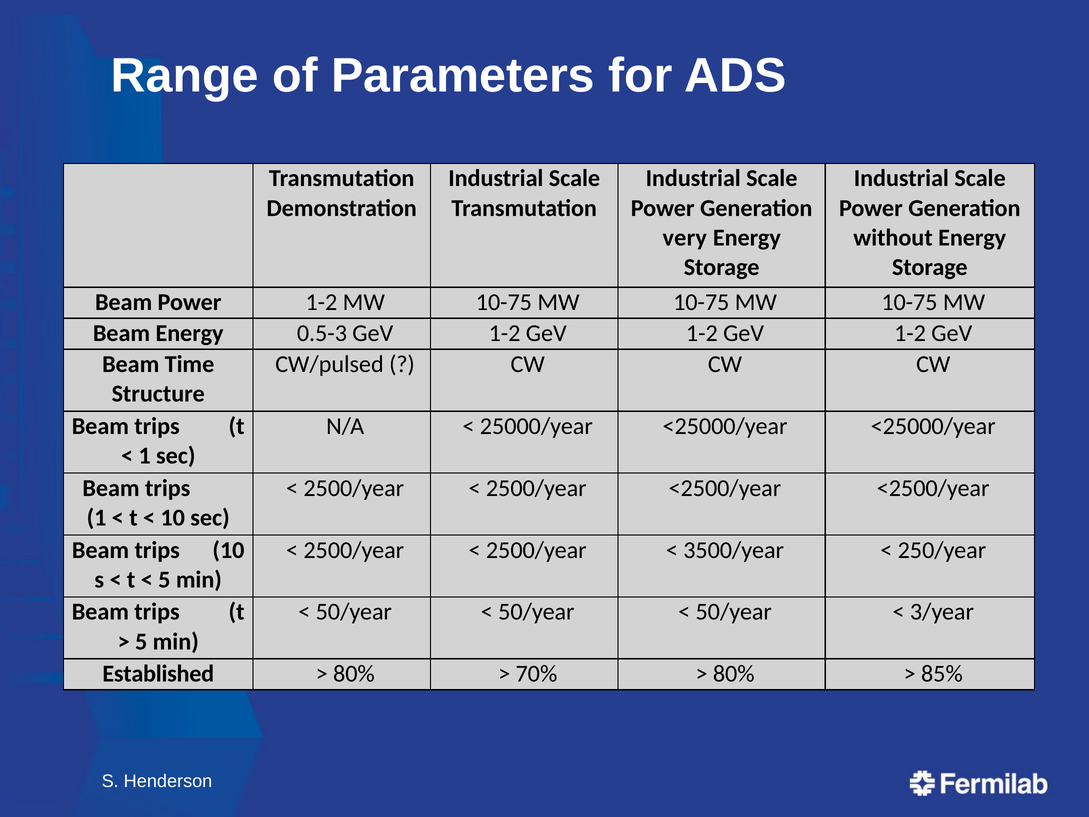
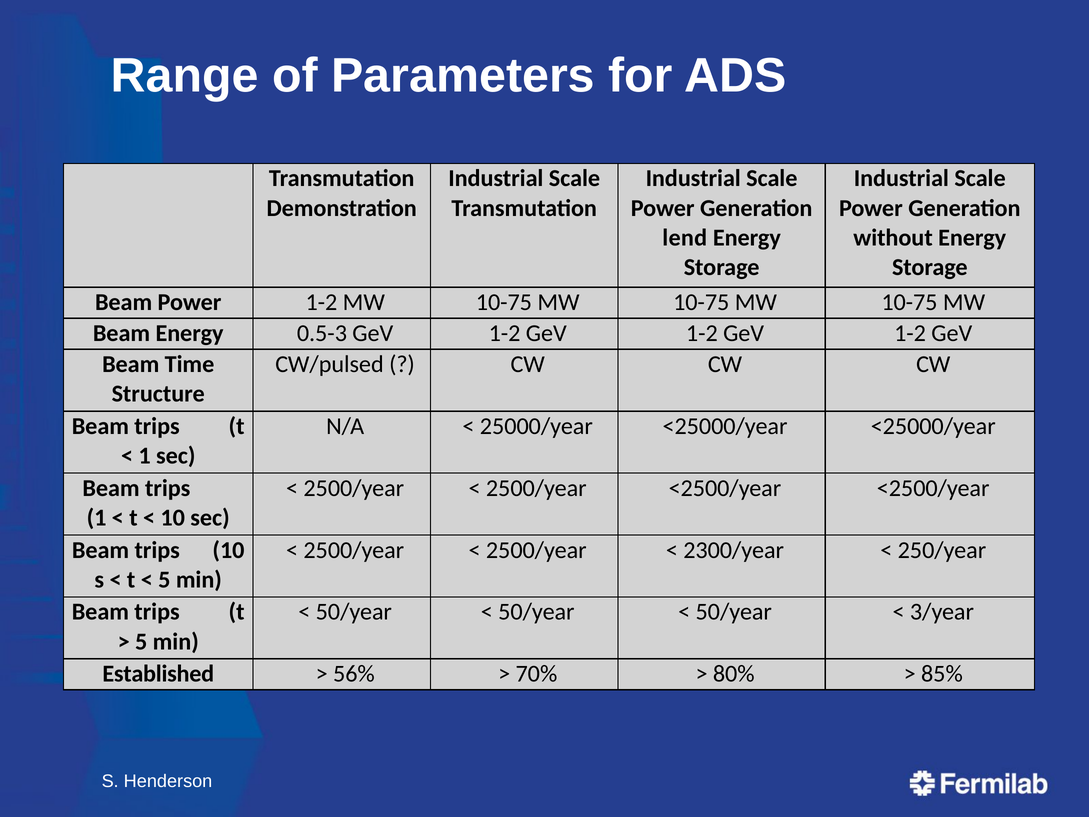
very: very -> lend (685, 238)
3500/year: 3500/year -> 2300/year (734, 550)
80%: 80% -> 56% (354, 674)
